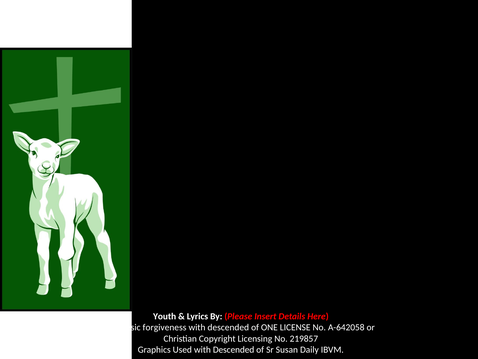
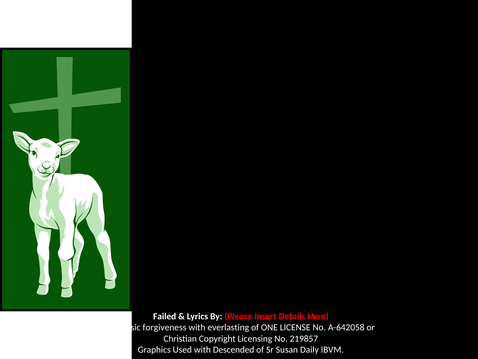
Youth: Youth -> Failed (165, 316)
descended: descended -> everlasting (228, 327)
